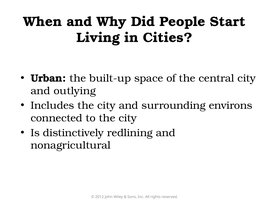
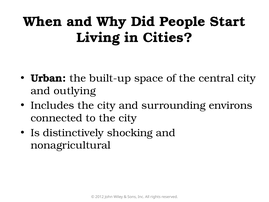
redlining: redlining -> shocking (130, 133)
